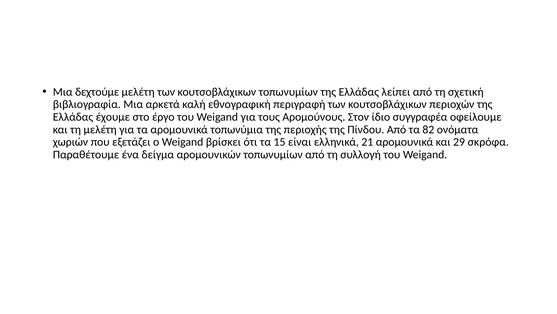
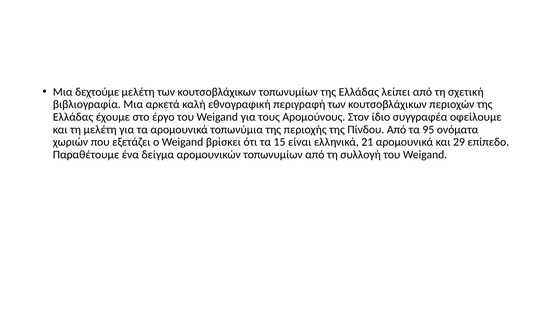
82: 82 -> 95 (428, 129)
σκρόφα: σκρόφα -> επίπεδο (488, 142)
